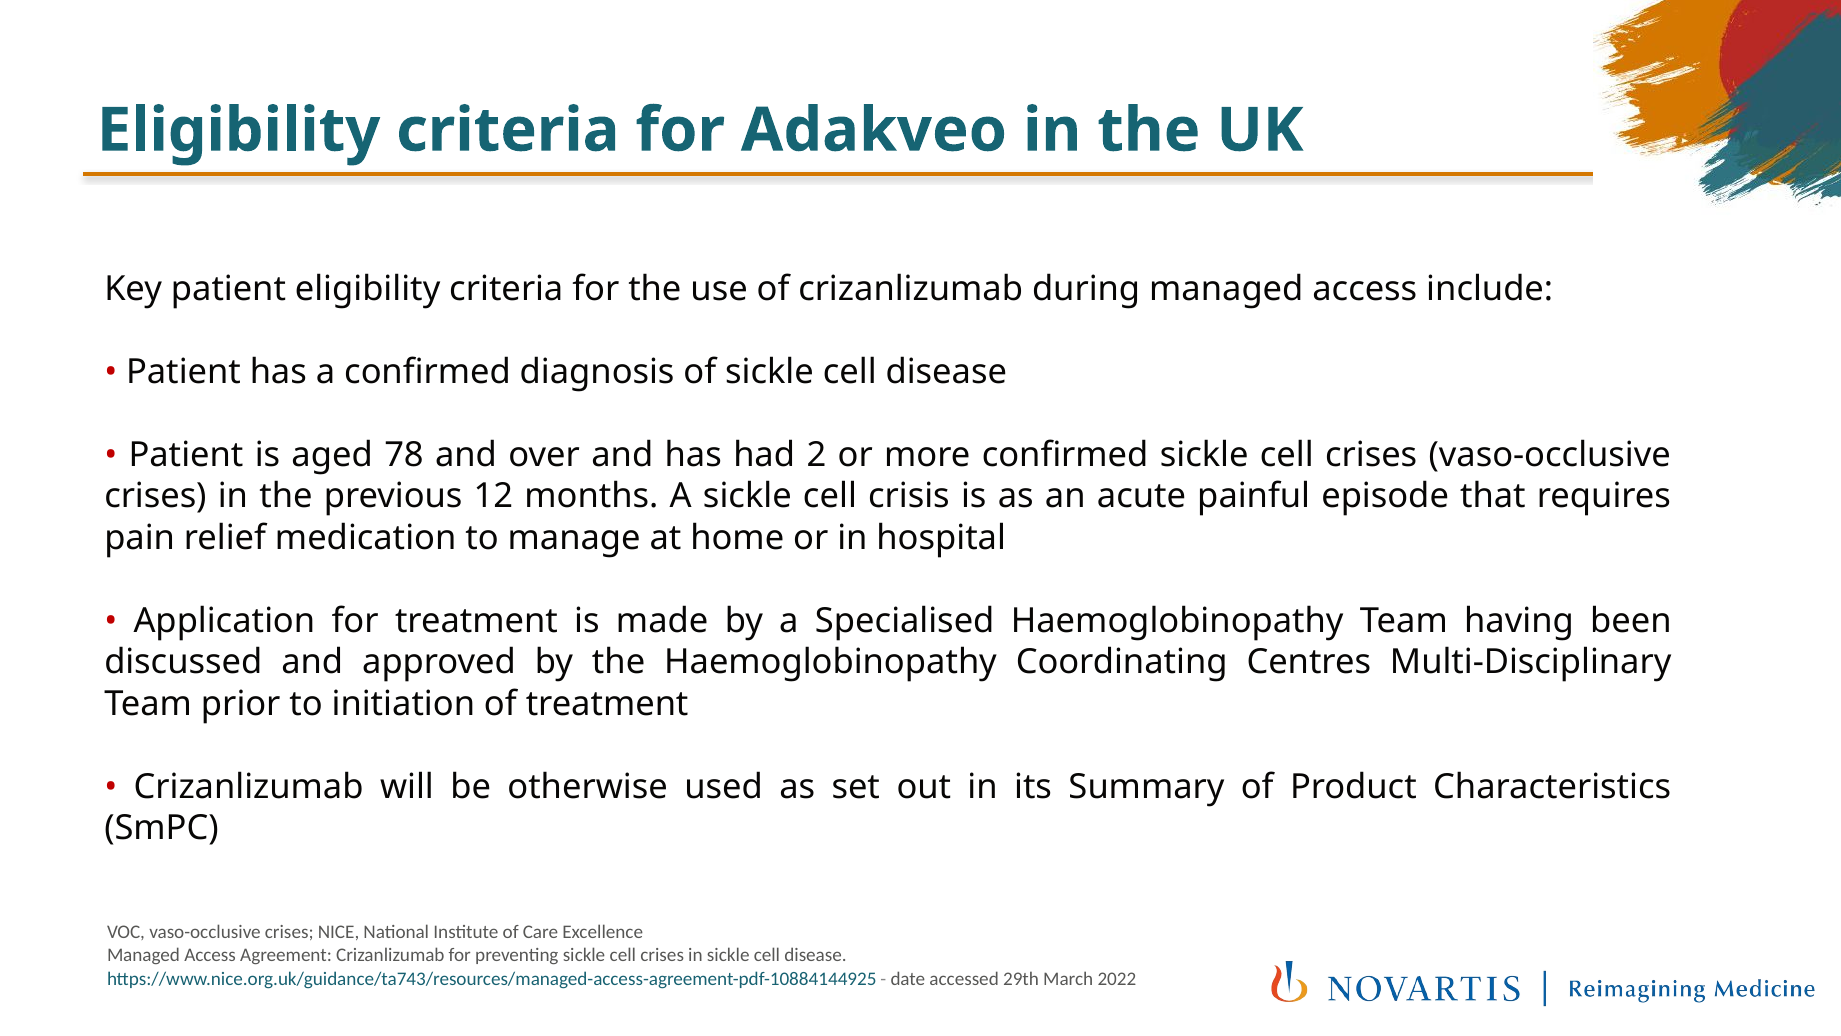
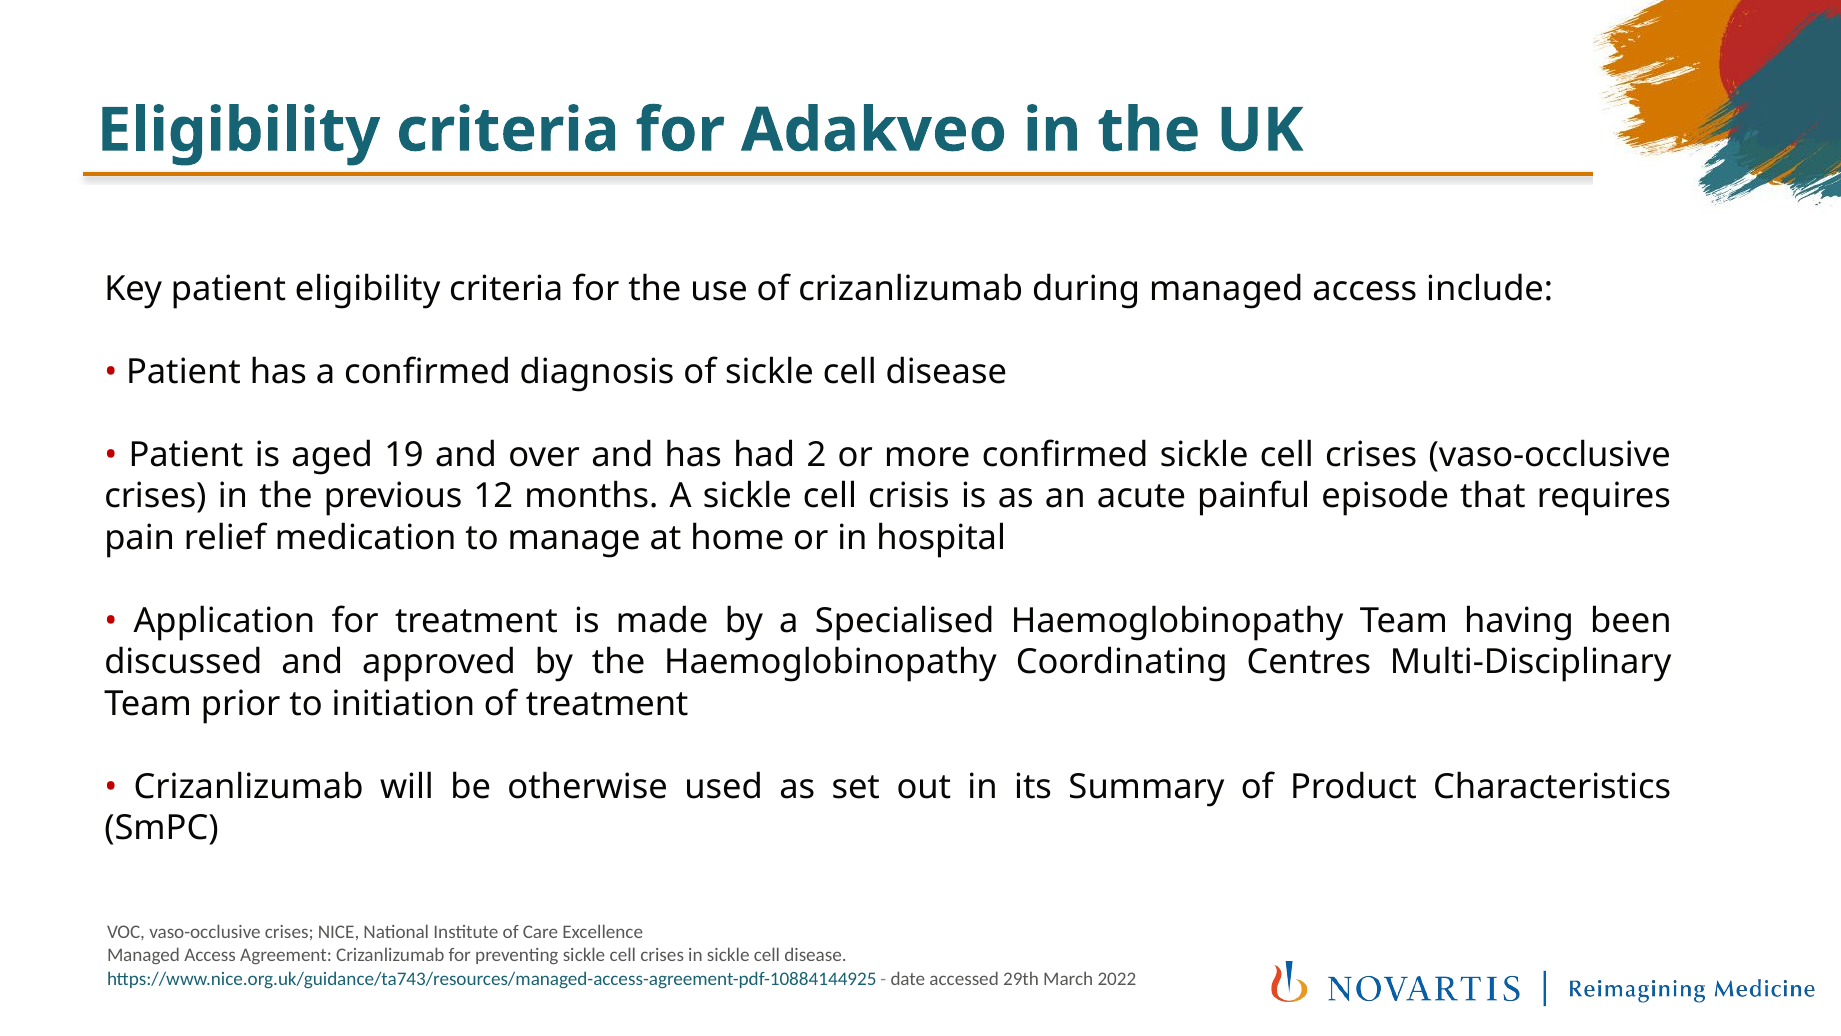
78: 78 -> 19 (404, 455)
